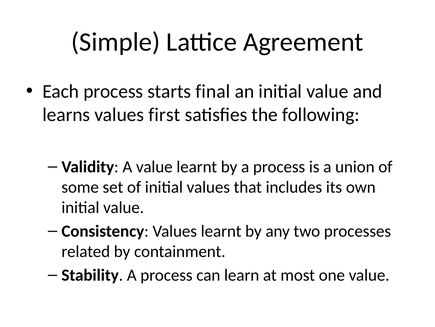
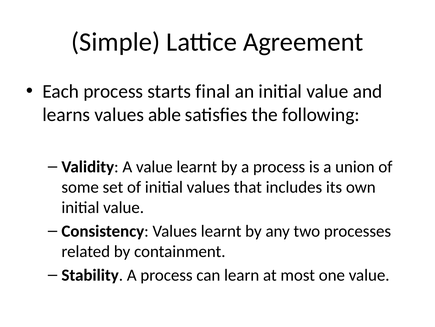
first: first -> able (165, 114)
